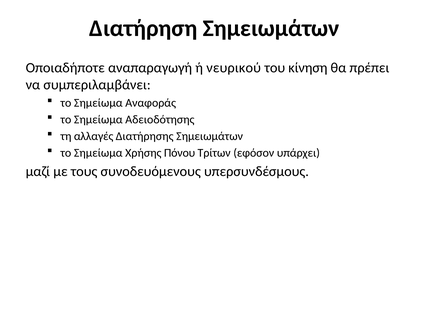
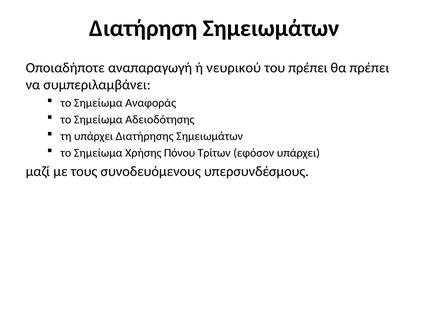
του κίνηση: κίνηση -> πρέπει (308, 68)
τη αλλαγές: αλλαγές -> υπάρχει (94, 136)
